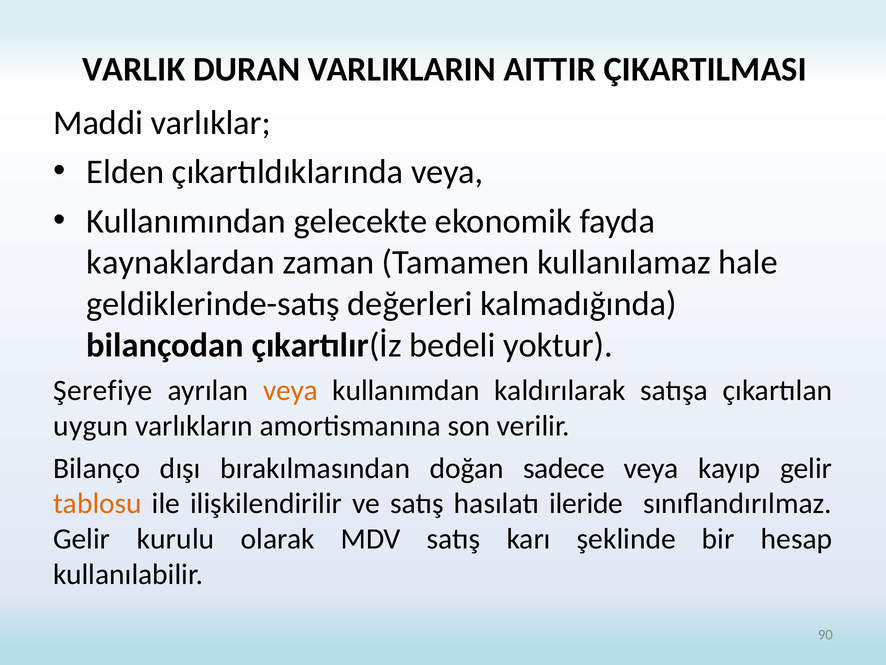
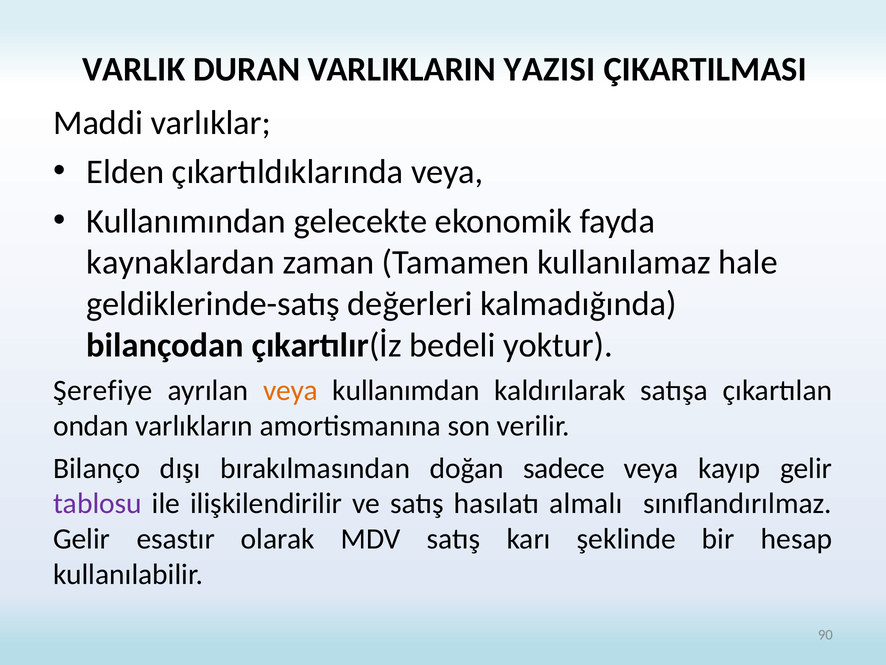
AITTIR: AITTIR -> YAZISI (550, 69)
uygun: uygun -> ondan (91, 426)
tablosu colour: orange -> purple (97, 503)
ileride: ileride -> almalı (586, 503)
kurulu: kurulu -> esastır (176, 539)
